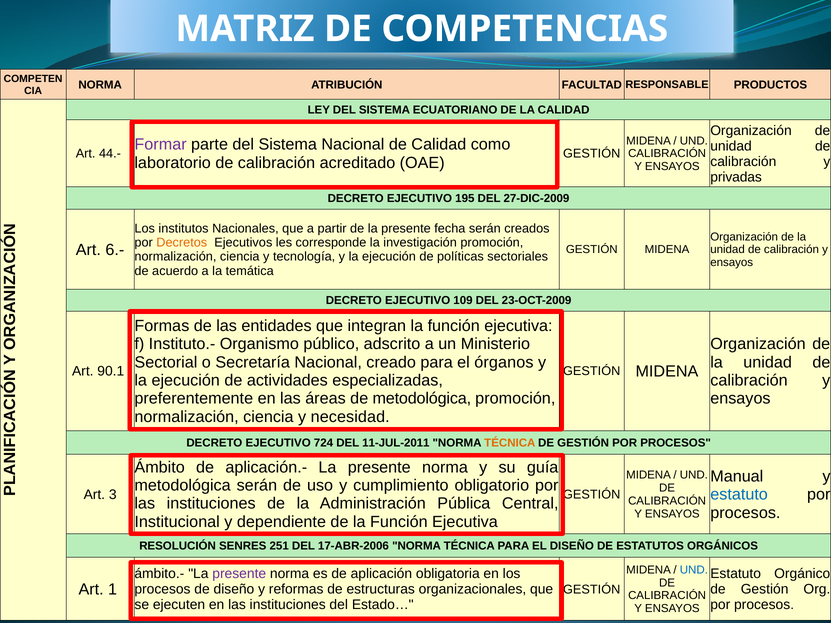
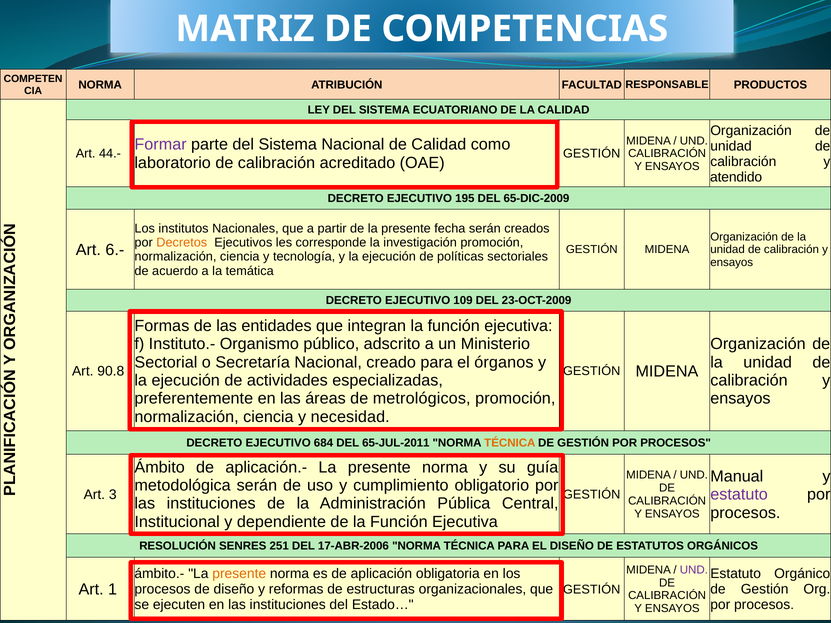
privadas: privadas -> atendido (736, 177)
27-DIC-2009: 27-DIC-2009 -> 65-DIC-2009 (536, 199)
90.1: 90.1 -> 90.8 (111, 371)
de metodológica: metodológica -> metrológicos (422, 399)
724: 724 -> 684 (323, 443)
11-JUL-2011: 11-JUL-2011 -> 65-JUL-2011 (396, 443)
estatuto colour: blue -> purple (739, 495)
UND colour: blue -> purple (694, 570)
presente colour: purple -> orange (239, 574)
